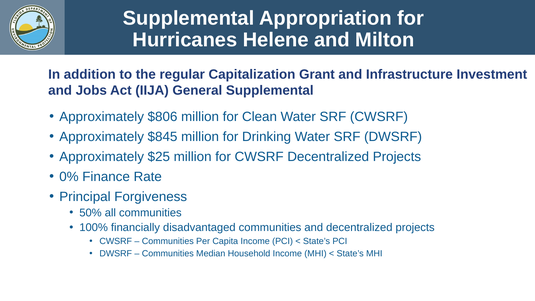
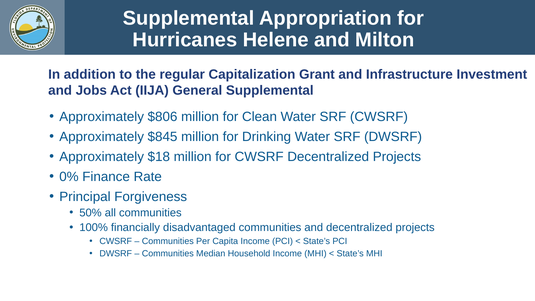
$25: $25 -> $18 (159, 157)
